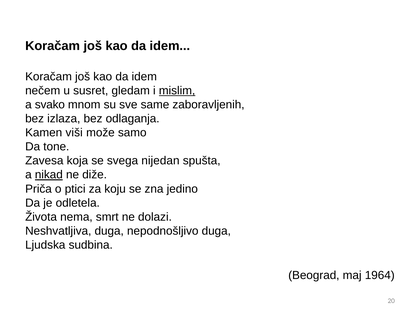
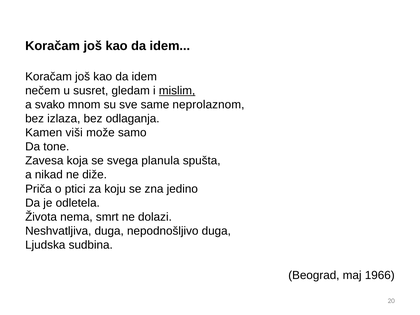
zaboravljenih: zaboravljenih -> neprolaznom (208, 105)
nijedan: nijedan -> planula (160, 161)
nikad underline: present -> none (49, 175)
1964: 1964 -> 1966 (380, 275)
